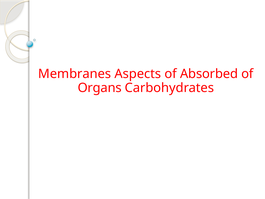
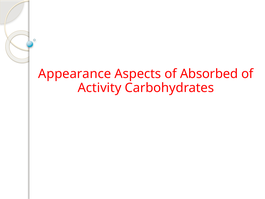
Membranes: Membranes -> Appearance (75, 74)
Organs: Organs -> Activity (100, 88)
